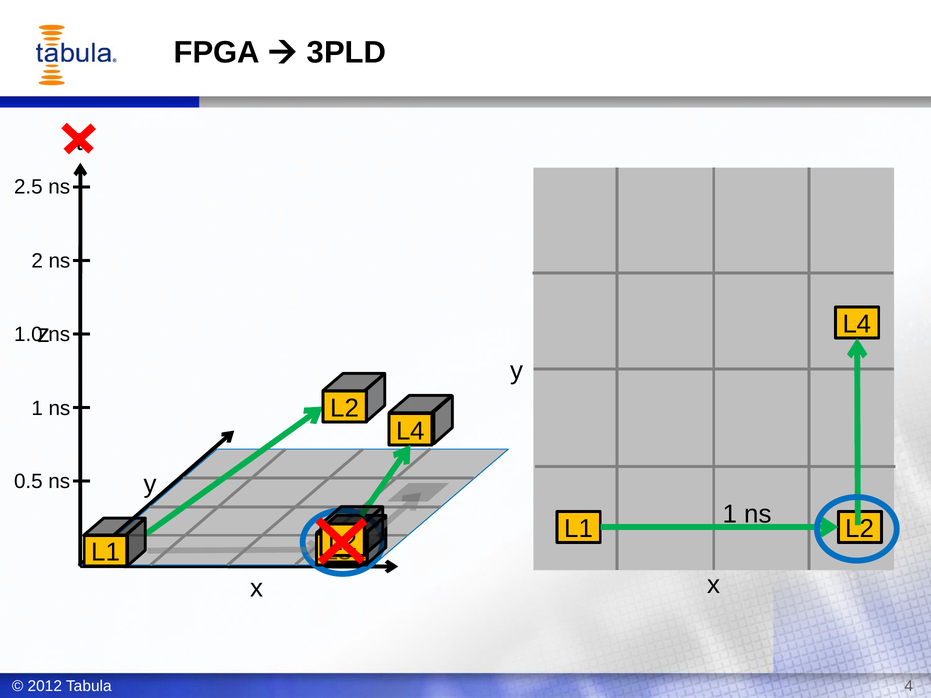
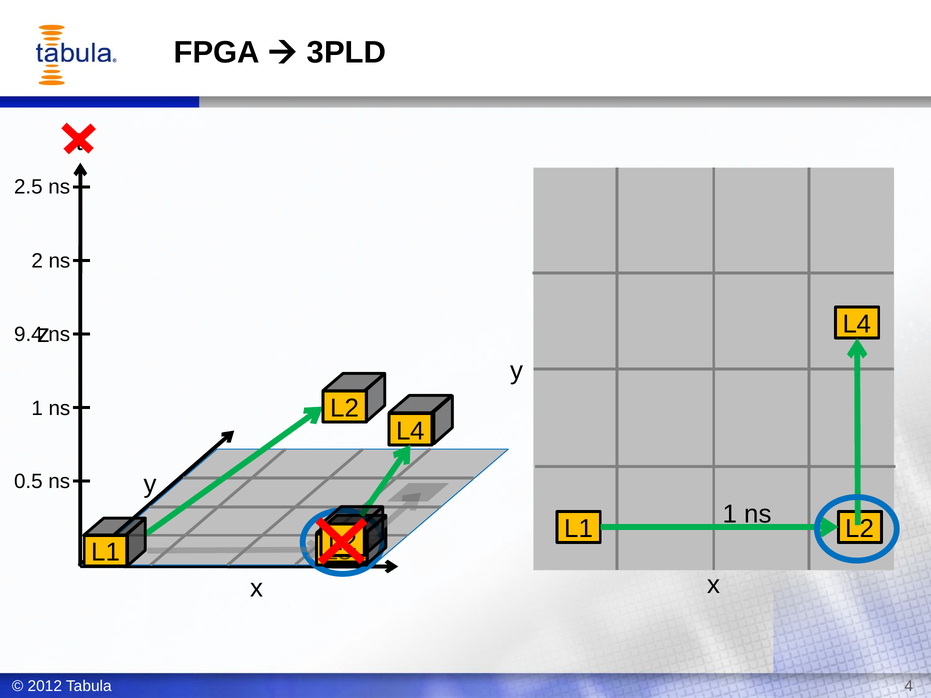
1.0: 1.0 -> 9.4 (28, 335)
